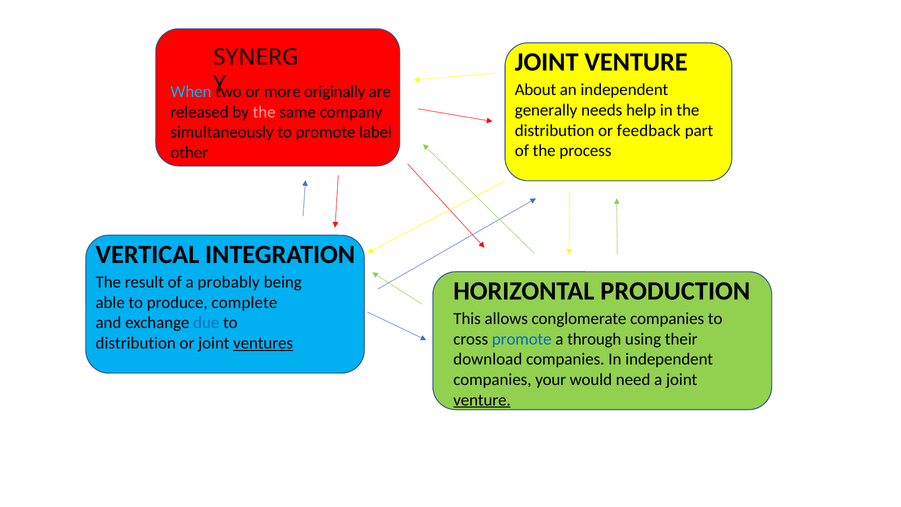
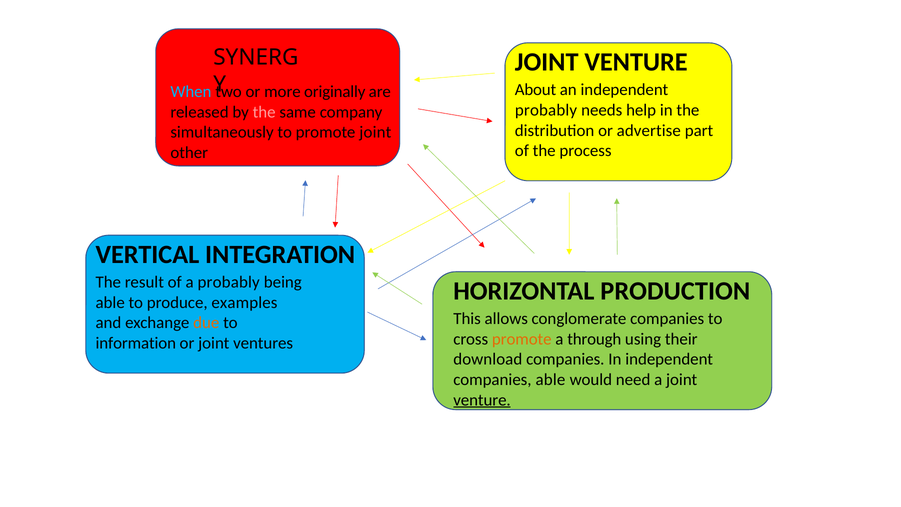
generally: generally -> probably (546, 110)
feedback: feedback -> advertise (649, 130)
promote label: label -> joint (375, 132)
complete: complete -> examples (244, 302)
due colour: blue -> orange (206, 323)
promote colour: blue -> orange (522, 339)
distribution: distribution -> information (136, 343)
ventures underline: present -> none (263, 343)
companies your: your -> able (550, 380)
